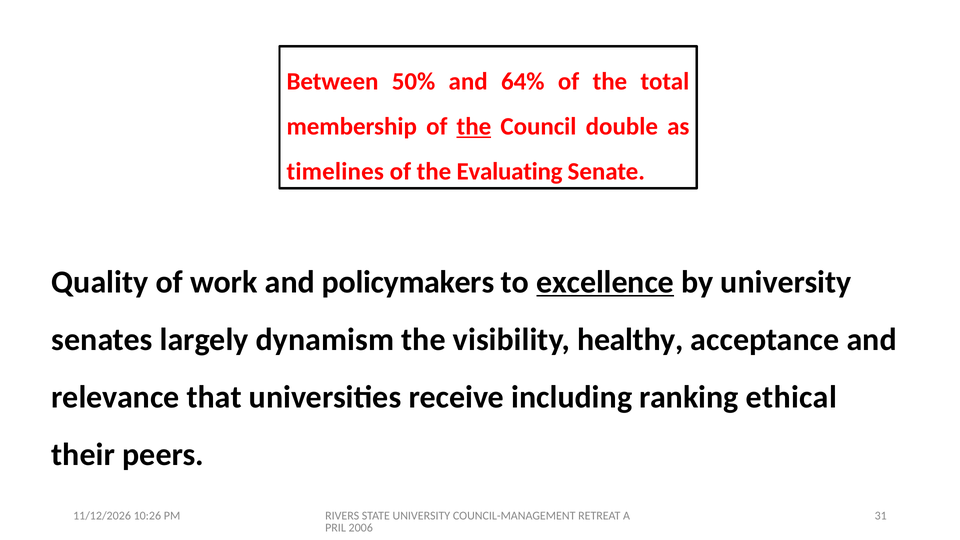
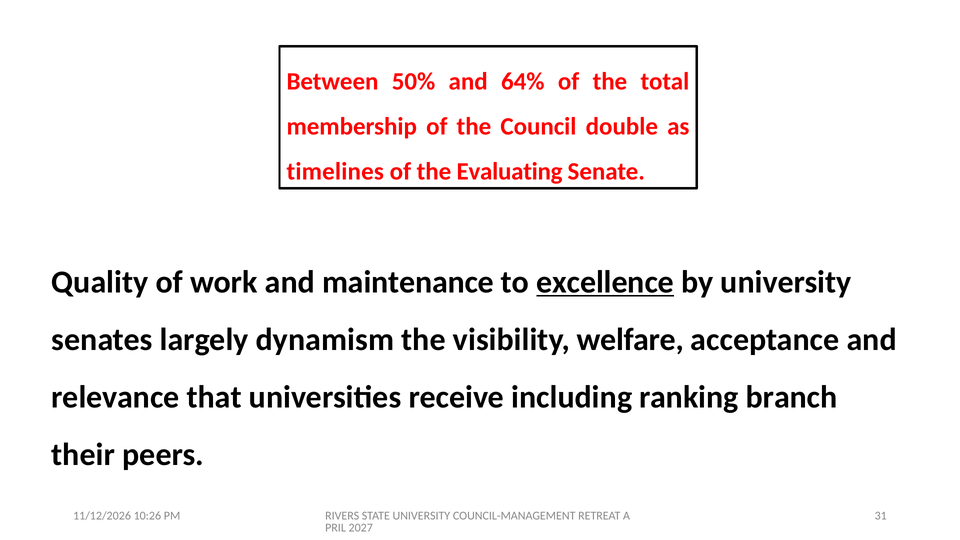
the underline: present -> none (474, 127)
policymakers: policymakers -> maintenance (408, 282)
healthy: healthy -> welfare (630, 340)
ethical: ethical -> branch (792, 397)
2006: 2006 -> 2027 (361, 528)
